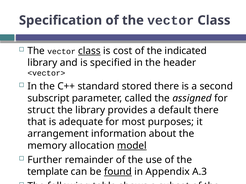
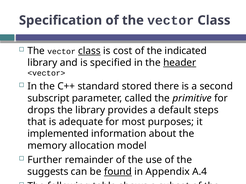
header underline: none -> present (180, 63)
assigned: assigned -> primitive (192, 98)
struct: struct -> drops (41, 110)
default there: there -> steps (206, 110)
arrangement: arrangement -> implemented (58, 134)
model underline: present -> none (132, 146)
template: template -> suggests (48, 172)
A.3: A.3 -> A.4 (200, 172)
